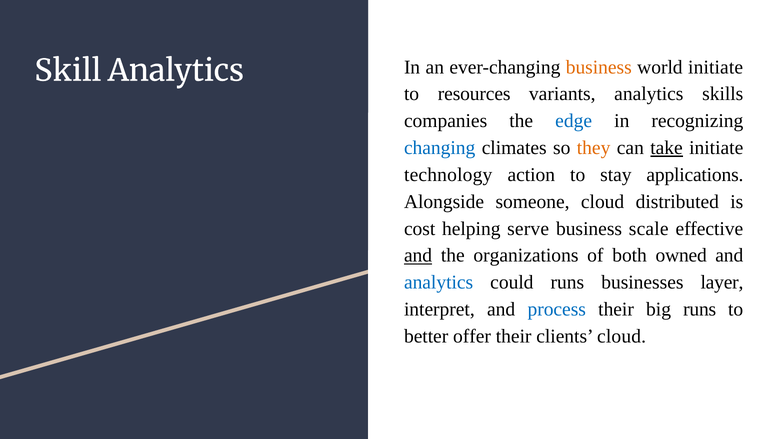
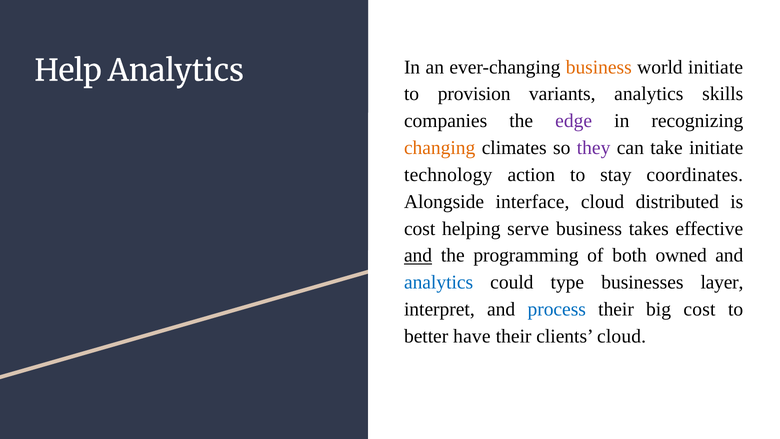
Skill: Skill -> Help (68, 71)
resources: resources -> provision (474, 94)
edge colour: blue -> purple (574, 121)
changing colour: blue -> orange (440, 148)
they colour: orange -> purple (594, 148)
take underline: present -> none (667, 148)
applications: applications -> coordinates (695, 175)
someone: someone -> interface (532, 202)
scale: scale -> takes (649, 228)
organizations: organizations -> programming (526, 255)
could runs: runs -> type (567, 282)
big runs: runs -> cost (699, 309)
offer: offer -> have (472, 336)
